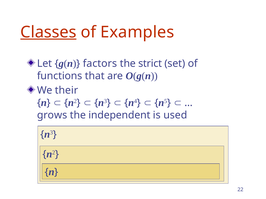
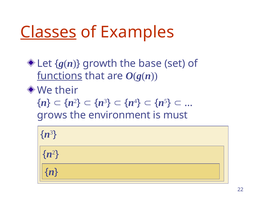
factors: factors -> growth (100, 64)
strict: strict -> base (150, 64)
functions underline: none -> present (60, 76)
independent: independent -> environment (119, 115)
used: used -> must (175, 115)
